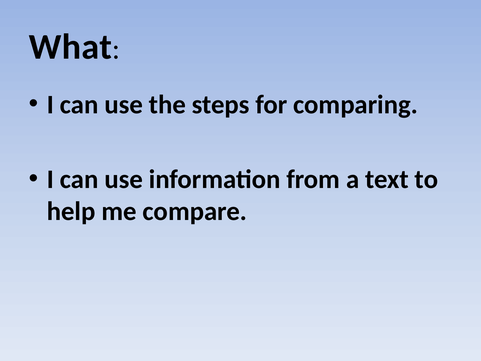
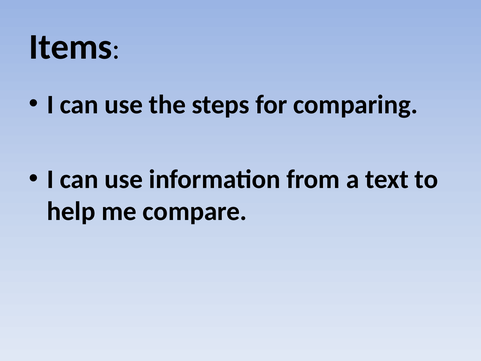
What: What -> Items (71, 47)
